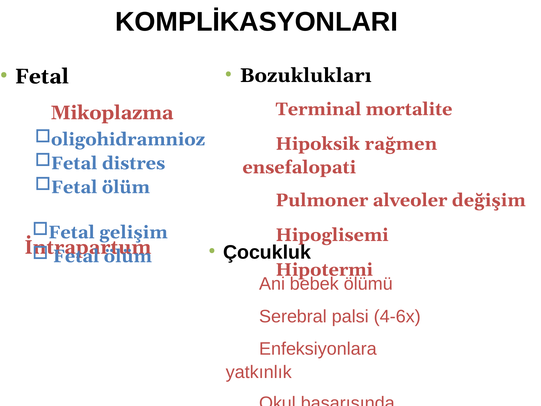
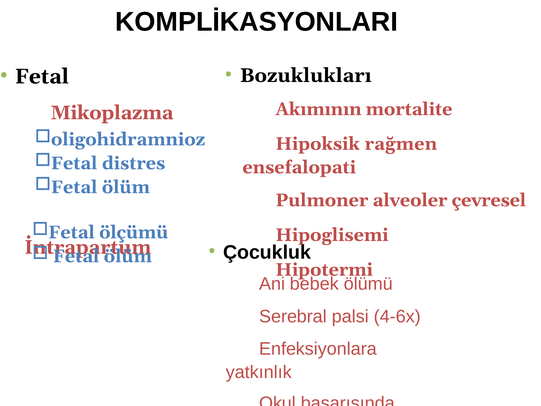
Terminal: Terminal -> Akımının (319, 109)
değişim: değişim -> çevresel (489, 200)
gelişim: gelişim -> ölçümü (134, 232)
